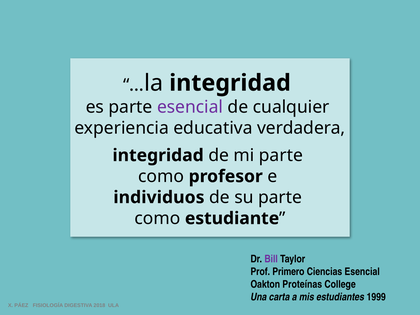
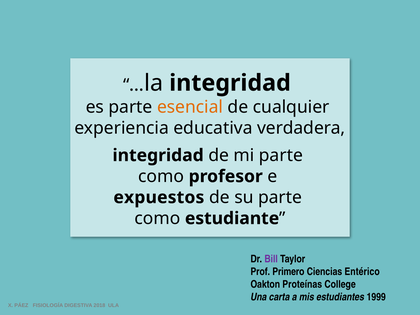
esencial colour: purple -> orange (190, 107)
individuos: individuos -> expuestos (159, 197)
Ciencias Esencial: Esencial -> Entérico (362, 272)
